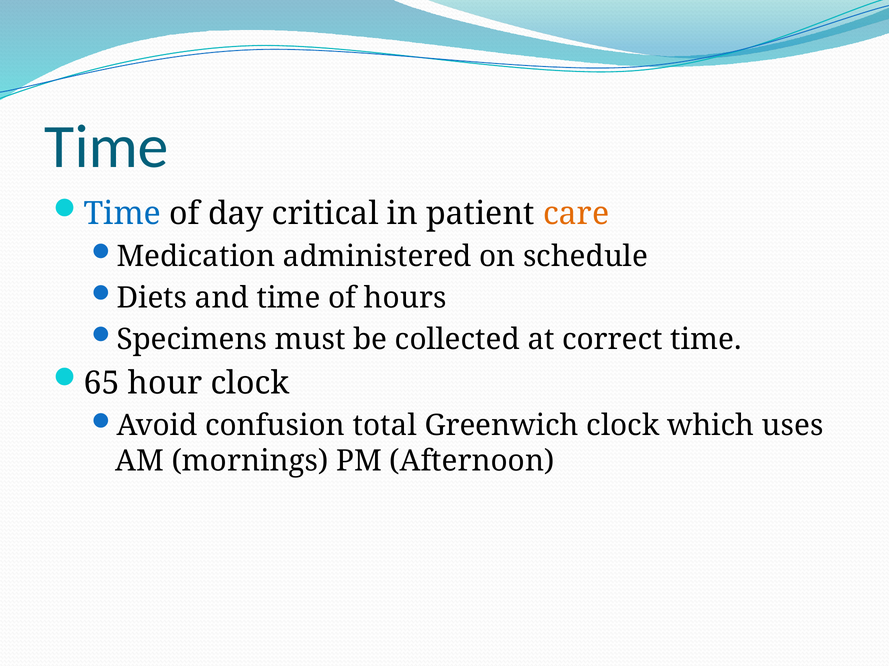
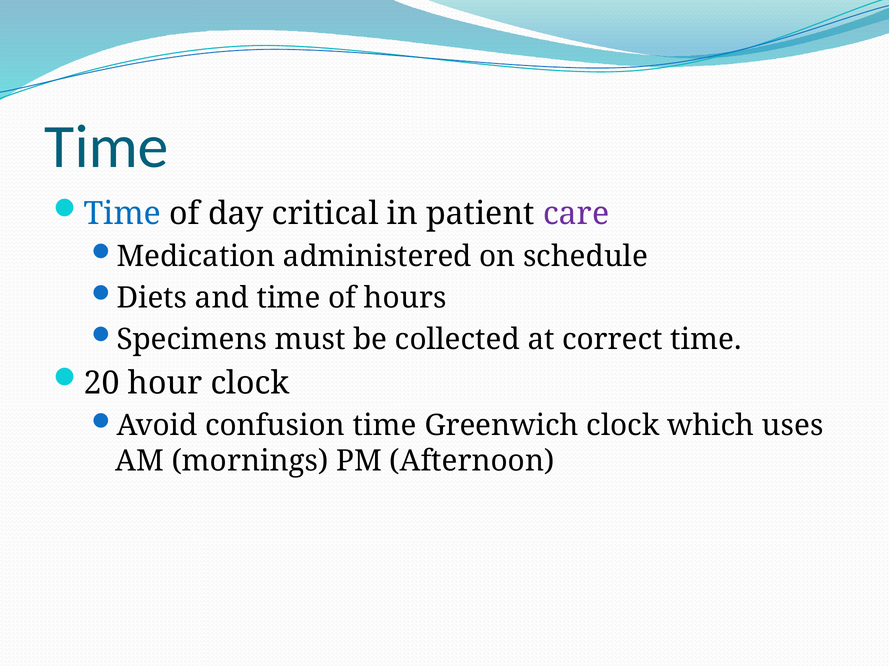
care colour: orange -> purple (576, 214)
65: 65 -> 20 (102, 383)
confusion total: total -> time (385, 426)
